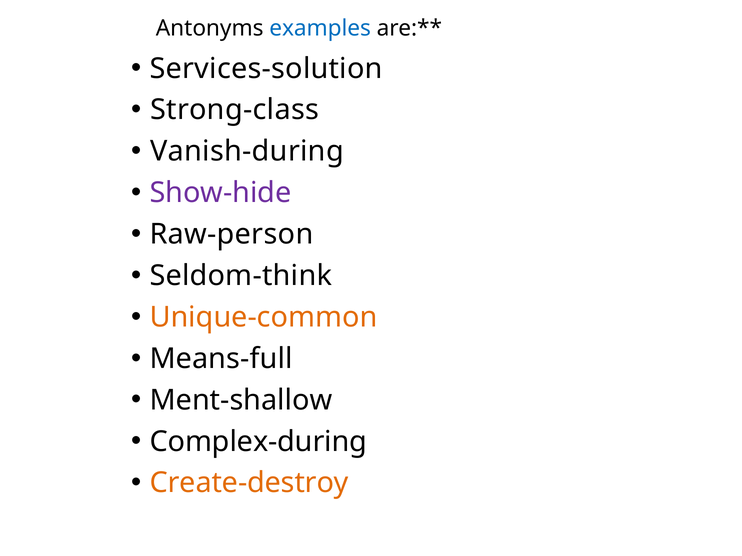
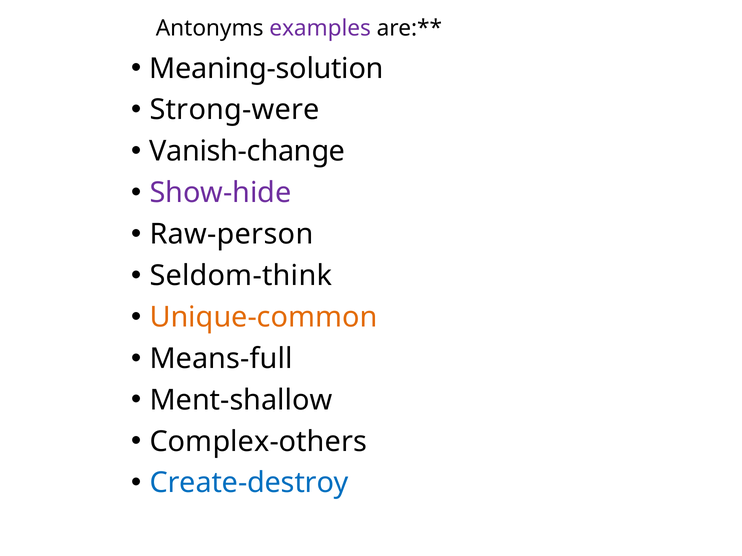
examples colour: blue -> purple (320, 28)
Services-solution: Services-solution -> Meaning-solution (266, 69)
Strong-class: Strong-class -> Strong-were (235, 110)
Vanish-during: Vanish-during -> Vanish-change (247, 152)
Complex-during: Complex-during -> Complex-others (258, 442)
Create-destroy colour: orange -> blue (249, 483)
